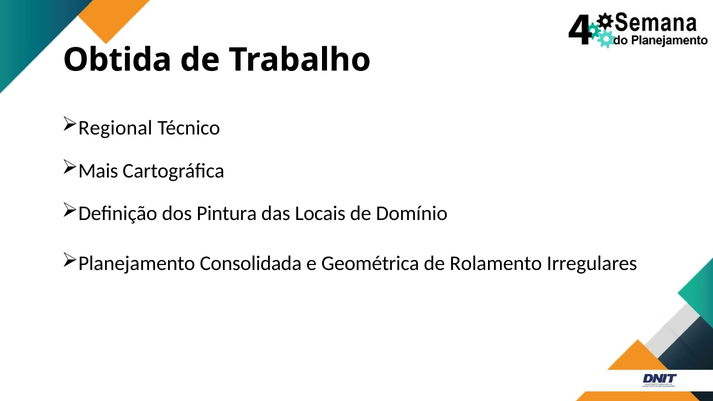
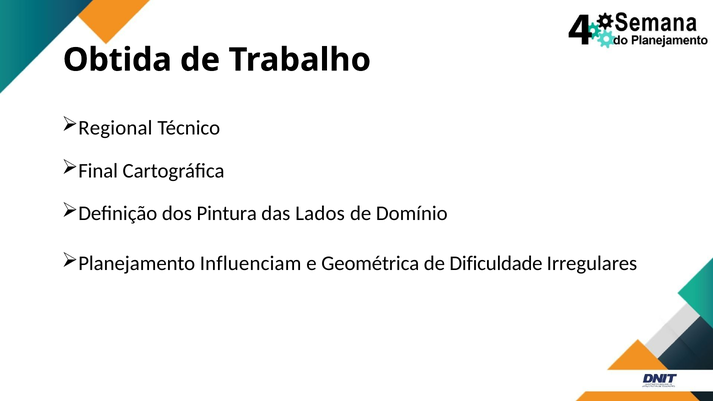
Mais: Mais -> Final (98, 171)
Locais: Locais -> Lados (320, 214)
Consolidada: Consolidada -> Influenciam (251, 264)
Rolamento: Rolamento -> Dificuldade (496, 264)
